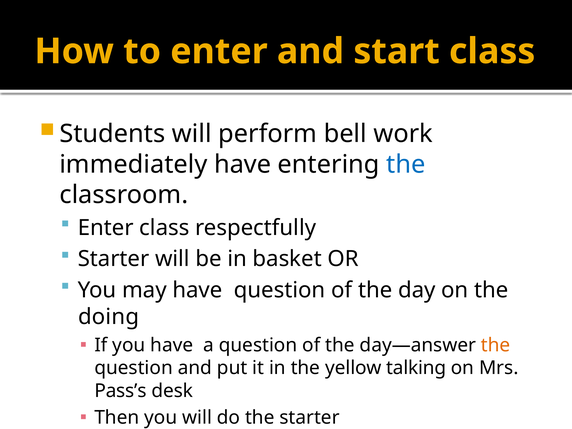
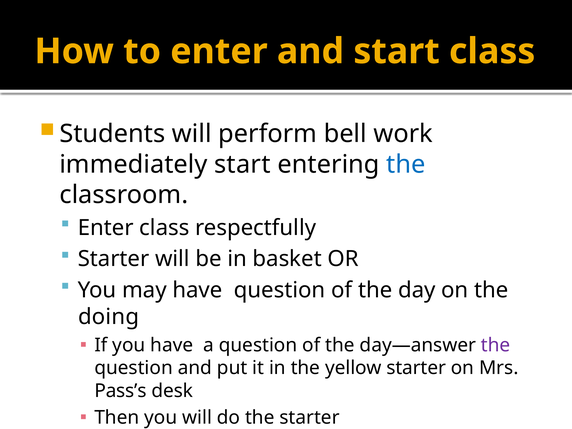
immediately have: have -> start (242, 164)
the colour: orange -> purple (496, 345)
yellow talking: talking -> starter (416, 368)
